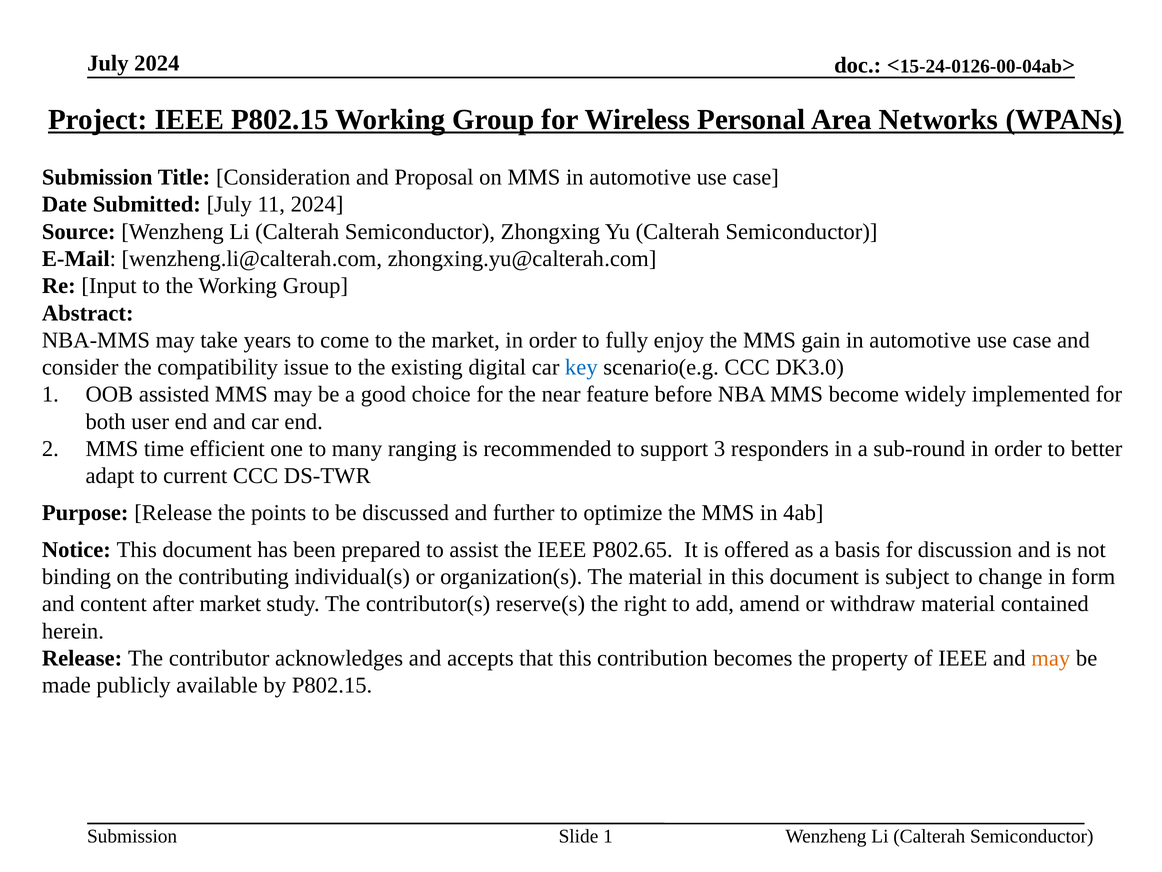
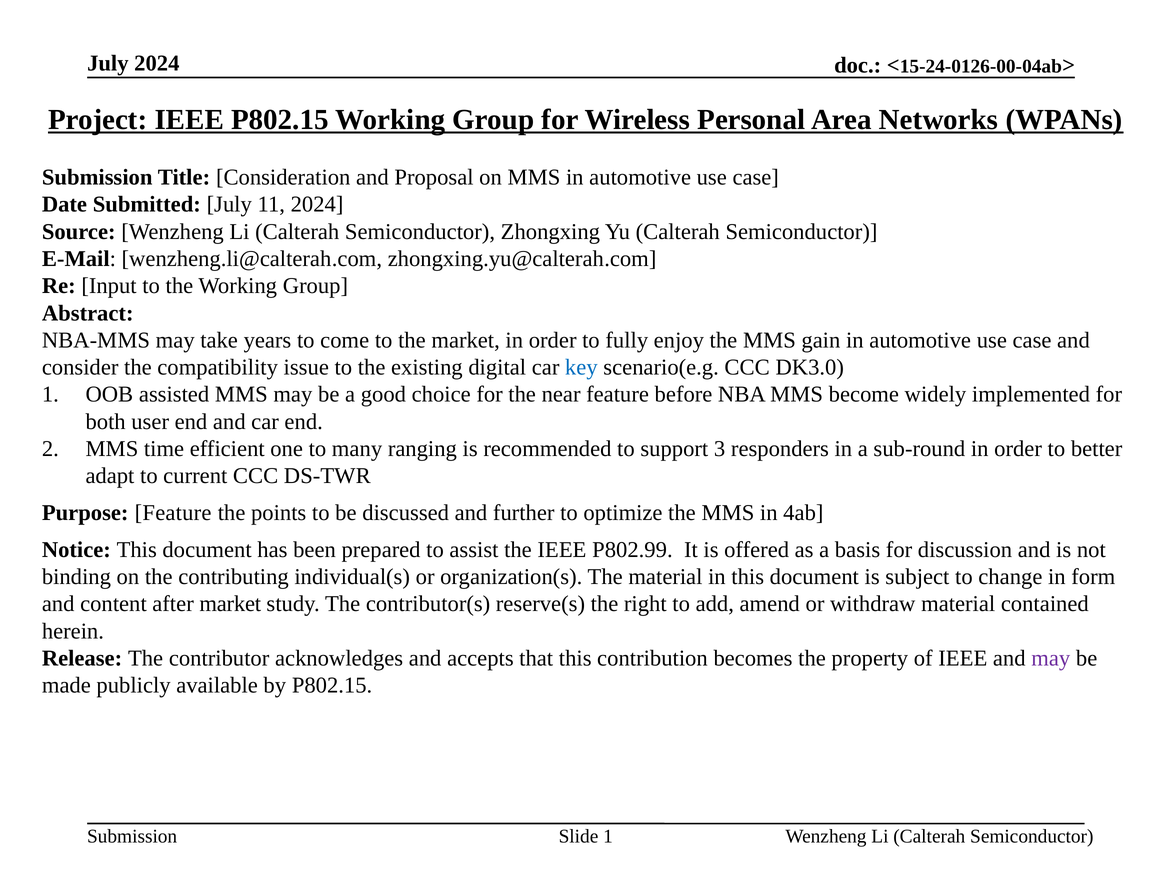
Purpose Release: Release -> Feature (173, 513)
P802.65: P802.65 -> P802.99 (632, 549)
may colour: orange -> purple (1051, 658)
